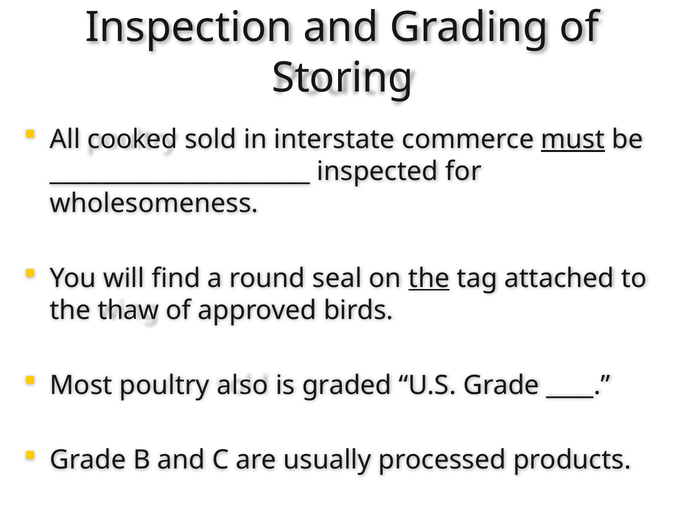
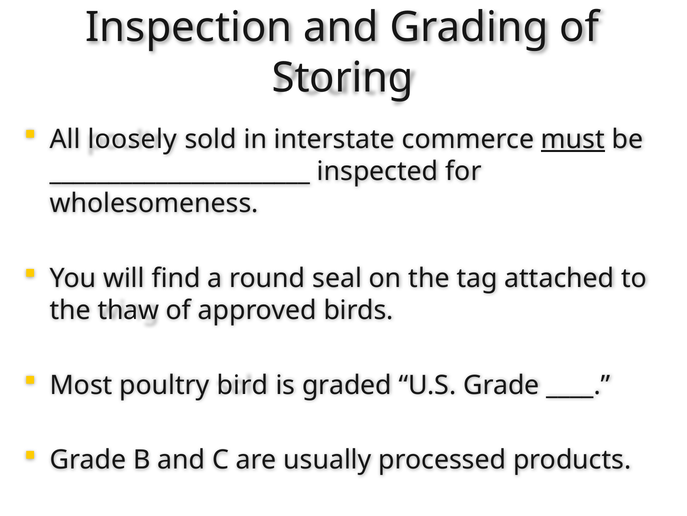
cooked: cooked -> loosely (132, 139)
the underline: present -> none (429, 278)
also: also -> bird (242, 385)
